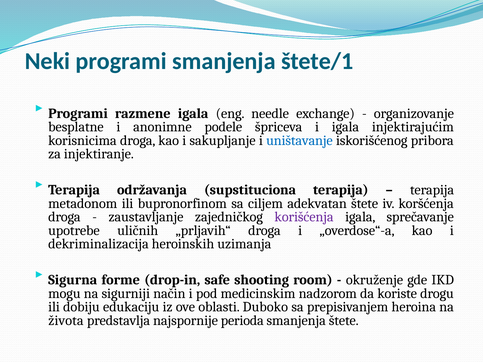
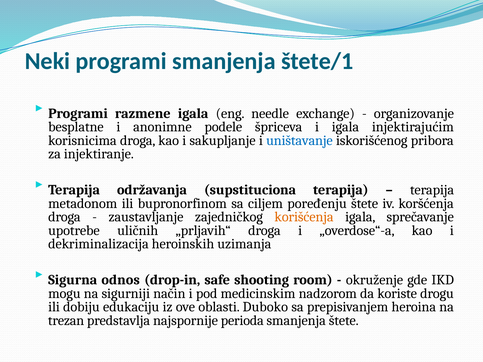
adekvatan: adekvatan -> poređenju (317, 204)
korišćenja colour: purple -> orange (304, 217)
forme: forme -> odnos (121, 280)
života: života -> trezan (66, 321)
